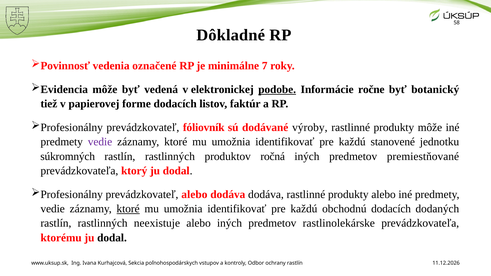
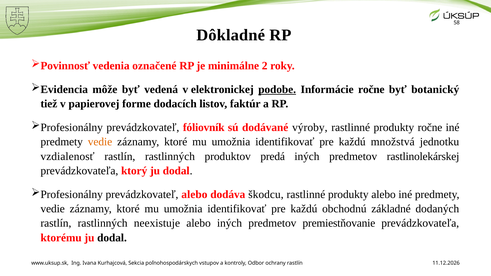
7: 7 -> 2 (265, 66)
produkty môže: môže -> ročne (430, 128)
vedie colour: purple -> orange (100, 142)
stanovené: stanovené -> množstvá (393, 142)
súkromných: súkromných -> vzdialenosť (68, 156)
ročná: ročná -> predá (273, 156)
premiestňované: premiestňované -> rastlinolekárskej (423, 156)
dodáva dodáva: dodáva -> škodcu (266, 195)
ktoré underline: present -> none (128, 209)
obchodnú dodacích: dodacích -> základné (391, 209)
rastlinolekárske: rastlinolekárske -> premiestňovanie (339, 223)
